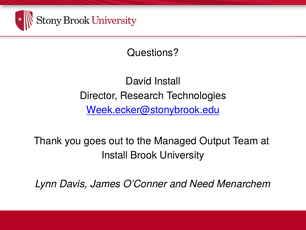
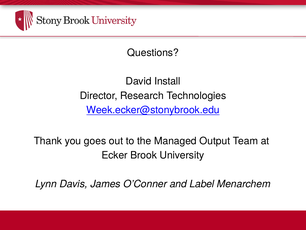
Install: Install -> Ecker (115, 155)
Need: Need -> Label (202, 183)
